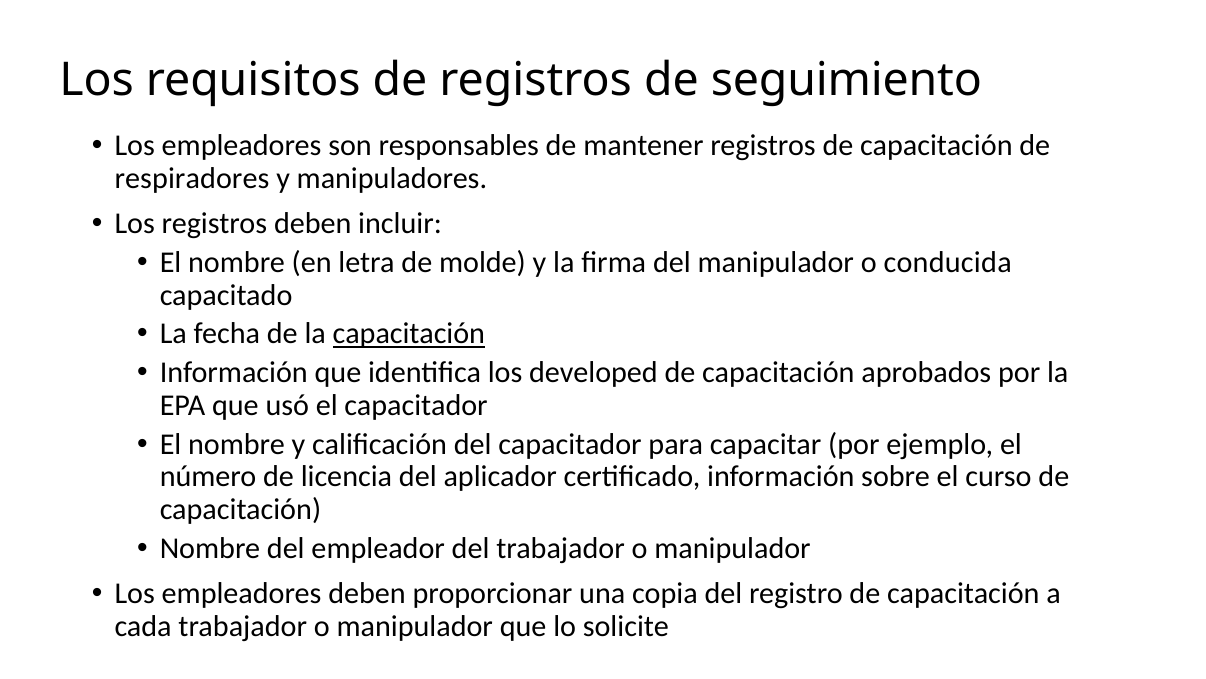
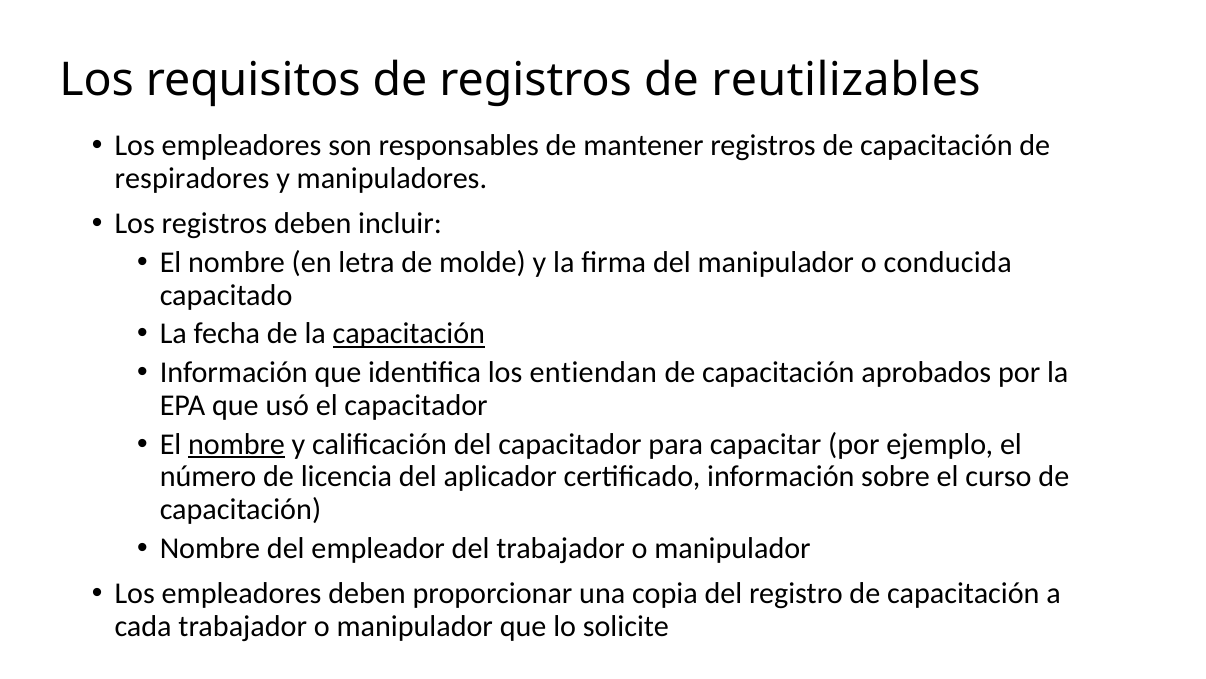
seguimiento: seguimiento -> reutilizables (846, 80)
developed: developed -> entiendan (593, 373)
nombre underline: none -> present (237, 444)
